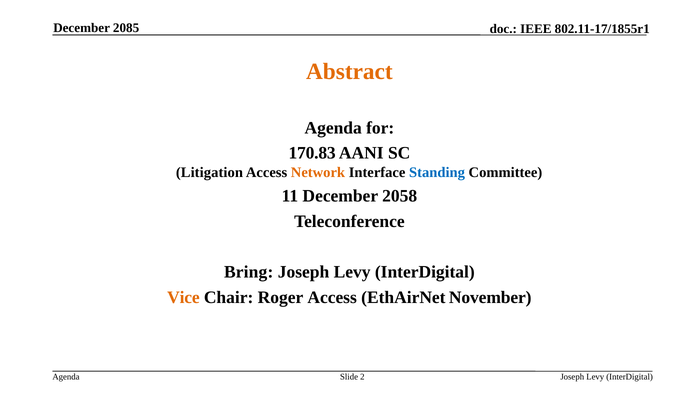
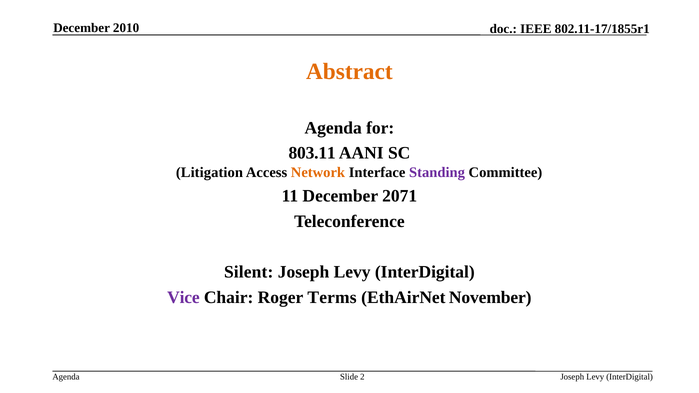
2085: 2085 -> 2010 (126, 28)
170.83: 170.83 -> 803.11 (312, 153)
Standing colour: blue -> purple (437, 172)
2058: 2058 -> 2071 (400, 196)
Bring: Bring -> Silent (249, 272)
Vice colour: orange -> purple (183, 297)
Roger Access: Access -> Terms (332, 297)
